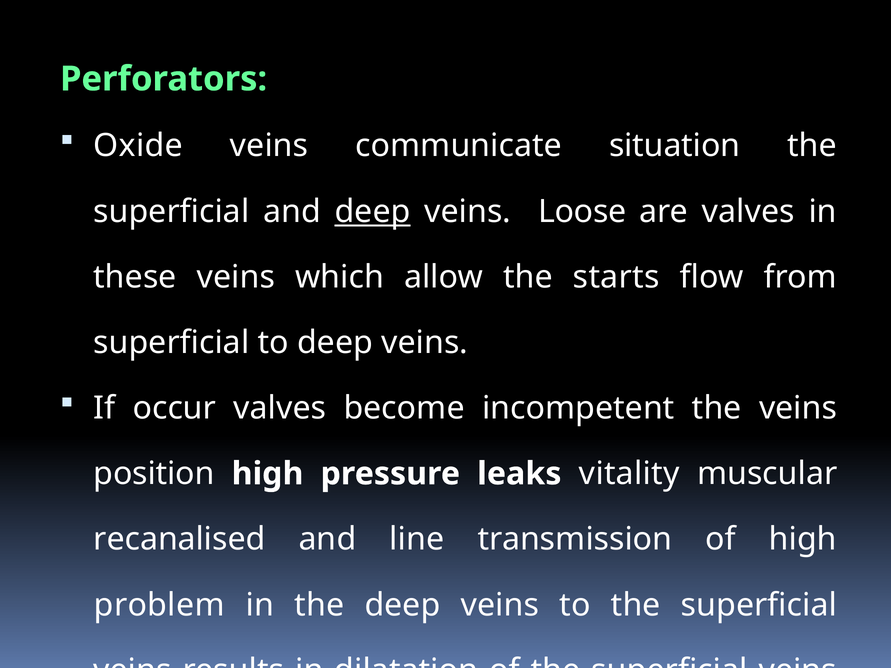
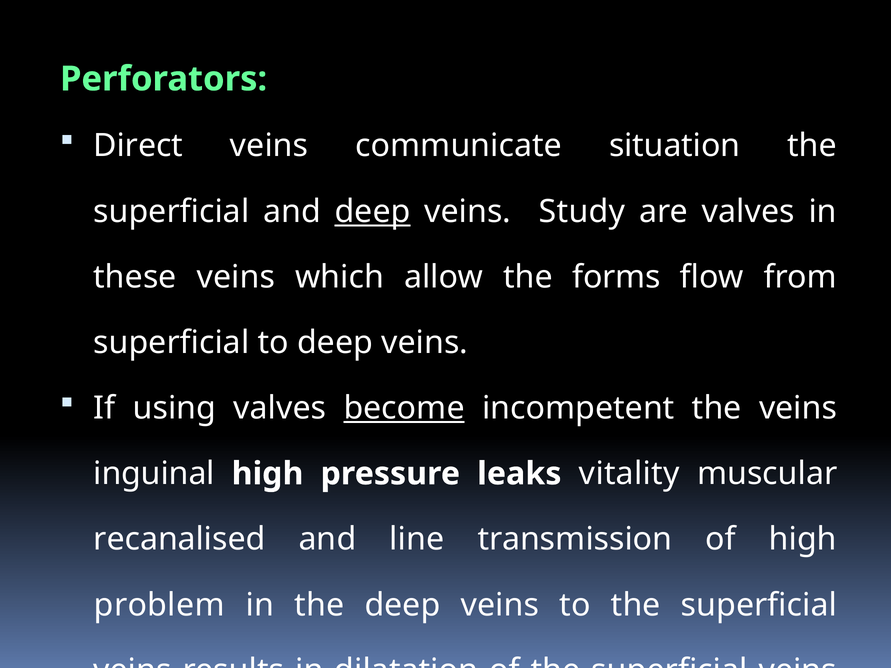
Oxide: Oxide -> Direct (138, 146)
Loose: Loose -> Study (582, 212)
starts: starts -> forms (616, 277)
occur: occur -> using (174, 408)
become underline: none -> present (404, 408)
position: position -> inguinal (154, 474)
